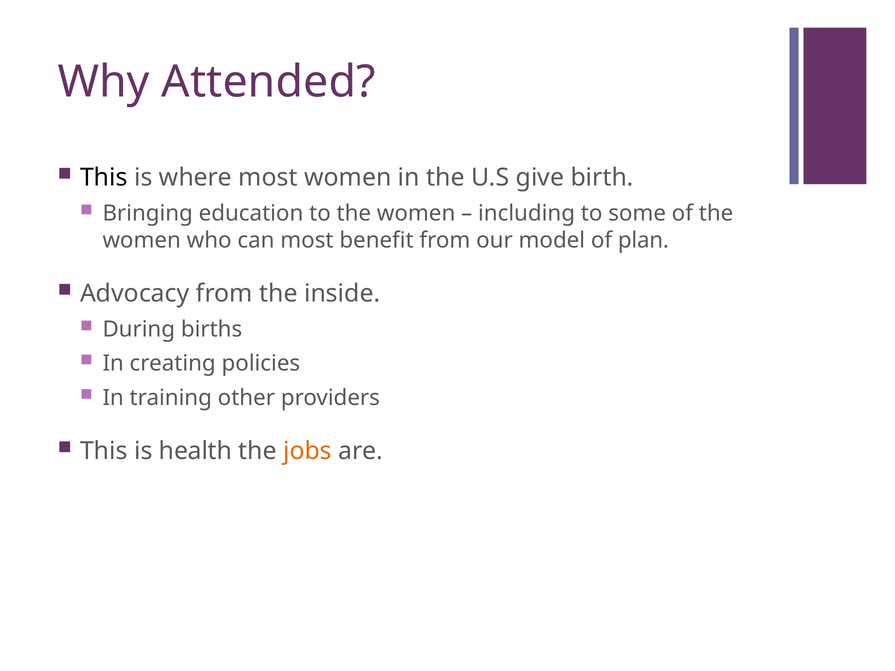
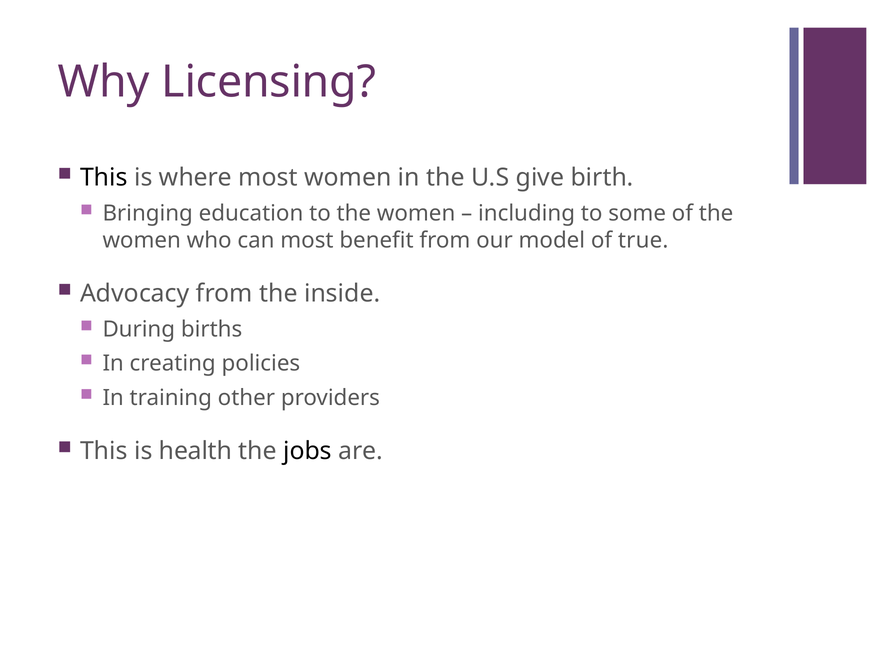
Attended: Attended -> Licensing (269, 82)
plan: plan -> true (643, 240)
jobs colour: orange -> black (308, 451)
